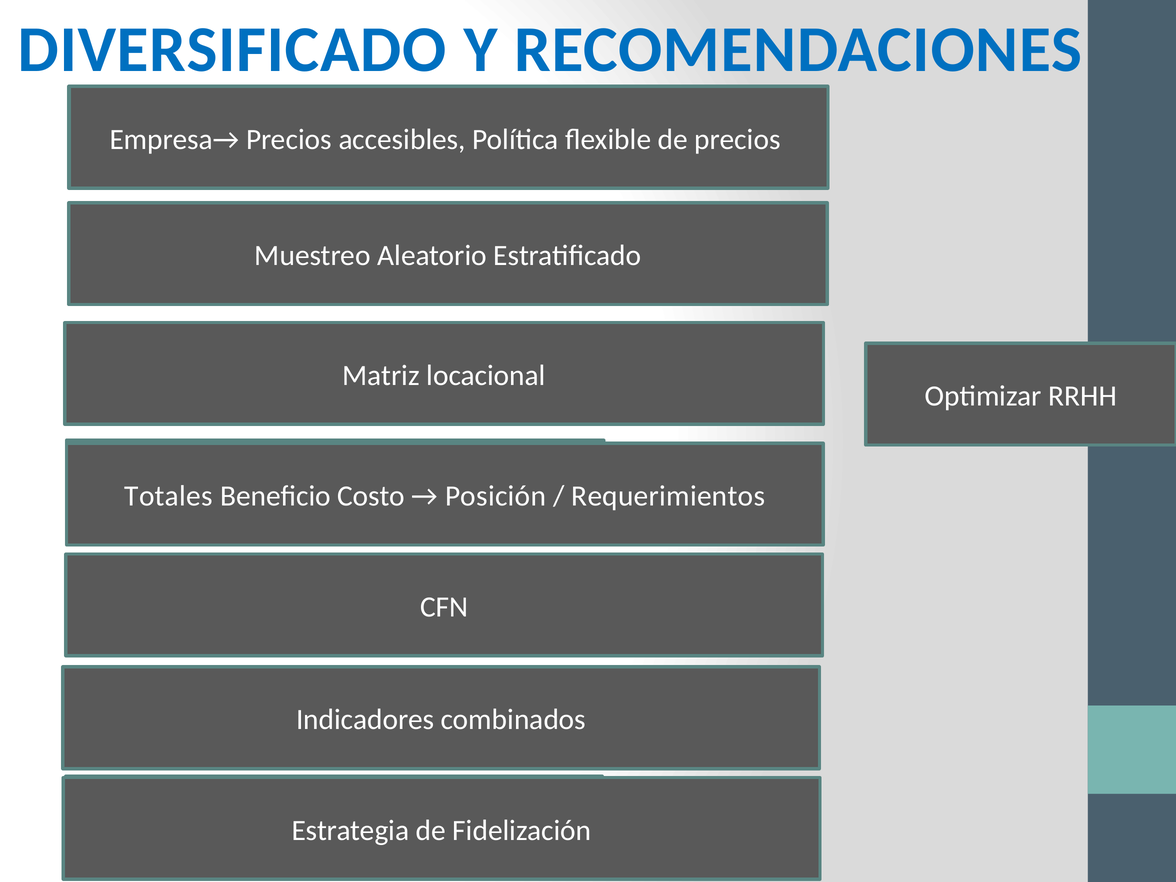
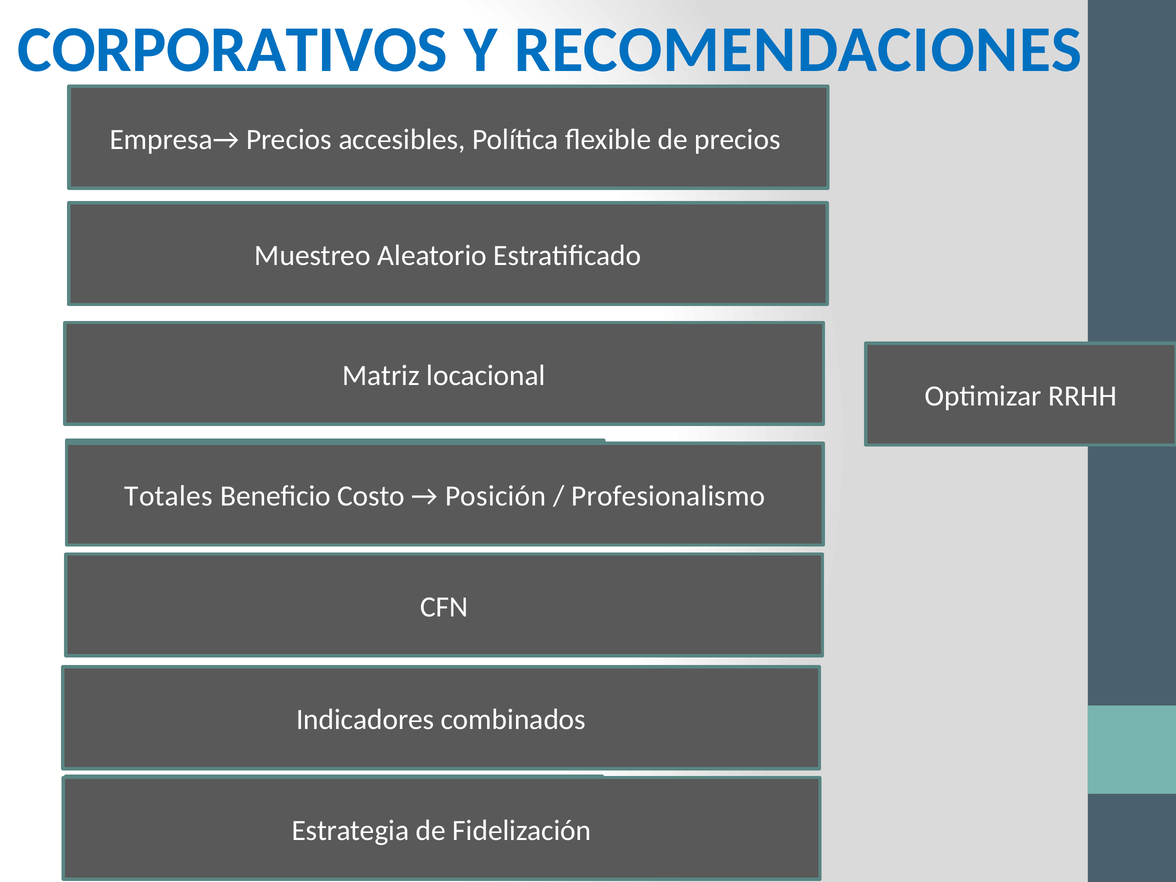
DIVERSIFICADO: DIVERSIFICADO -> CORPORATIVOS (233, 50)
Requerimientos: Requerimientos -> Profesionalismo (668, 496)
